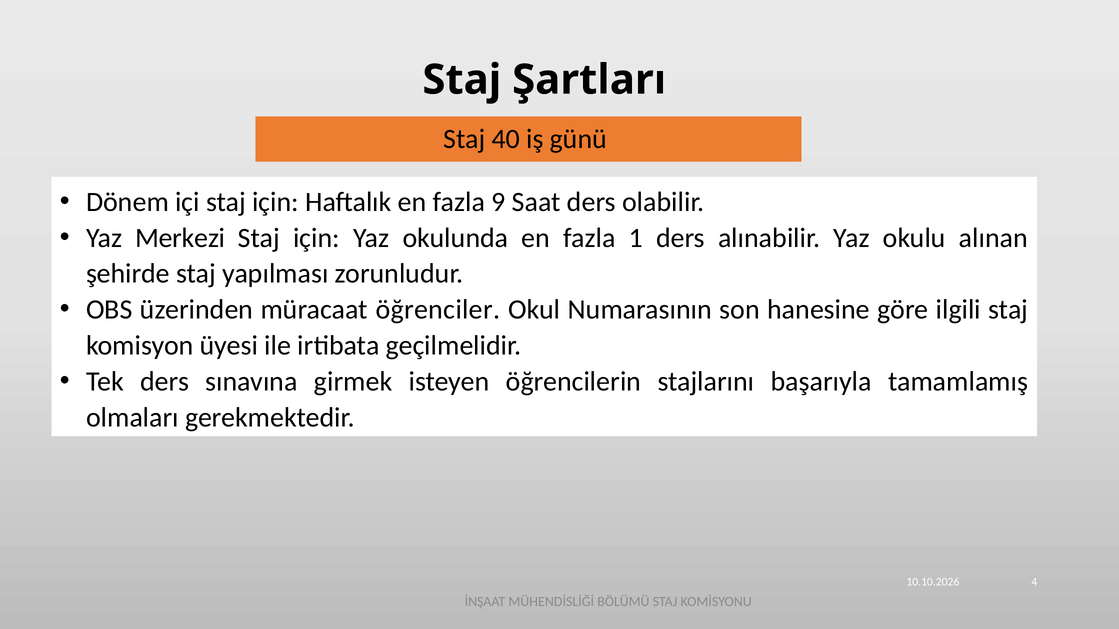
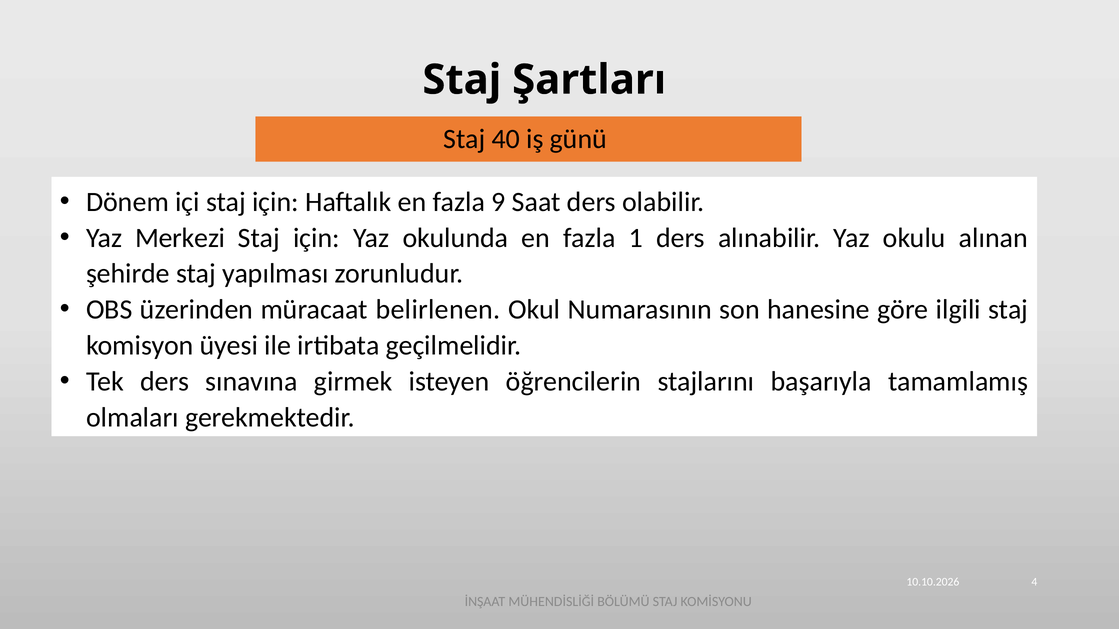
öğrenciler: öğrenciler -> belirlenen (438, 310)
